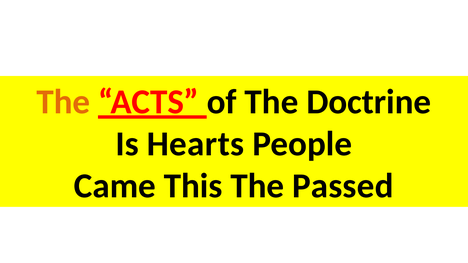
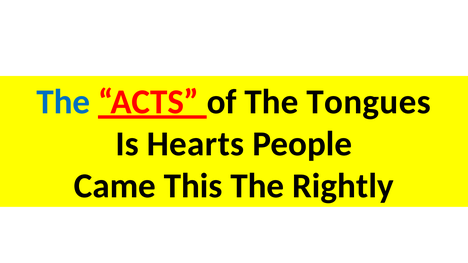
The colour: orange -> blue (63, 102)
Doctrine: Doctrine -> Tongues (369, 102)
Passed: Passed -> Rightly (343, 186)
